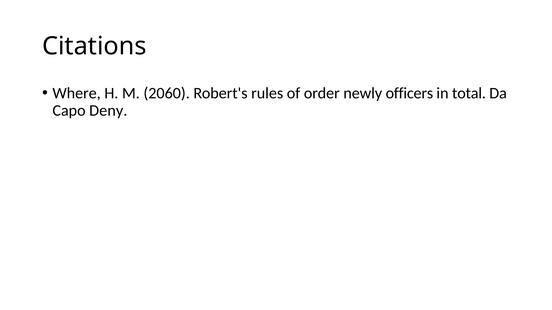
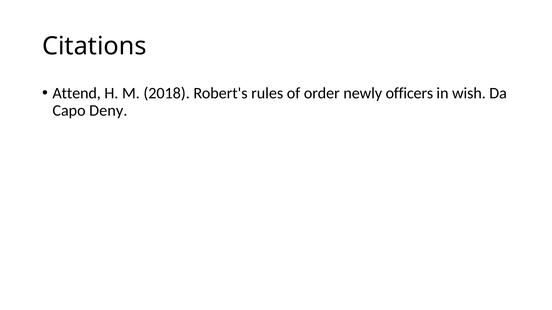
Where: Where -> Attend (77, 93)
2060: 2060 -> 2018 (167, 93)
total: total -> wish (469, 93)
